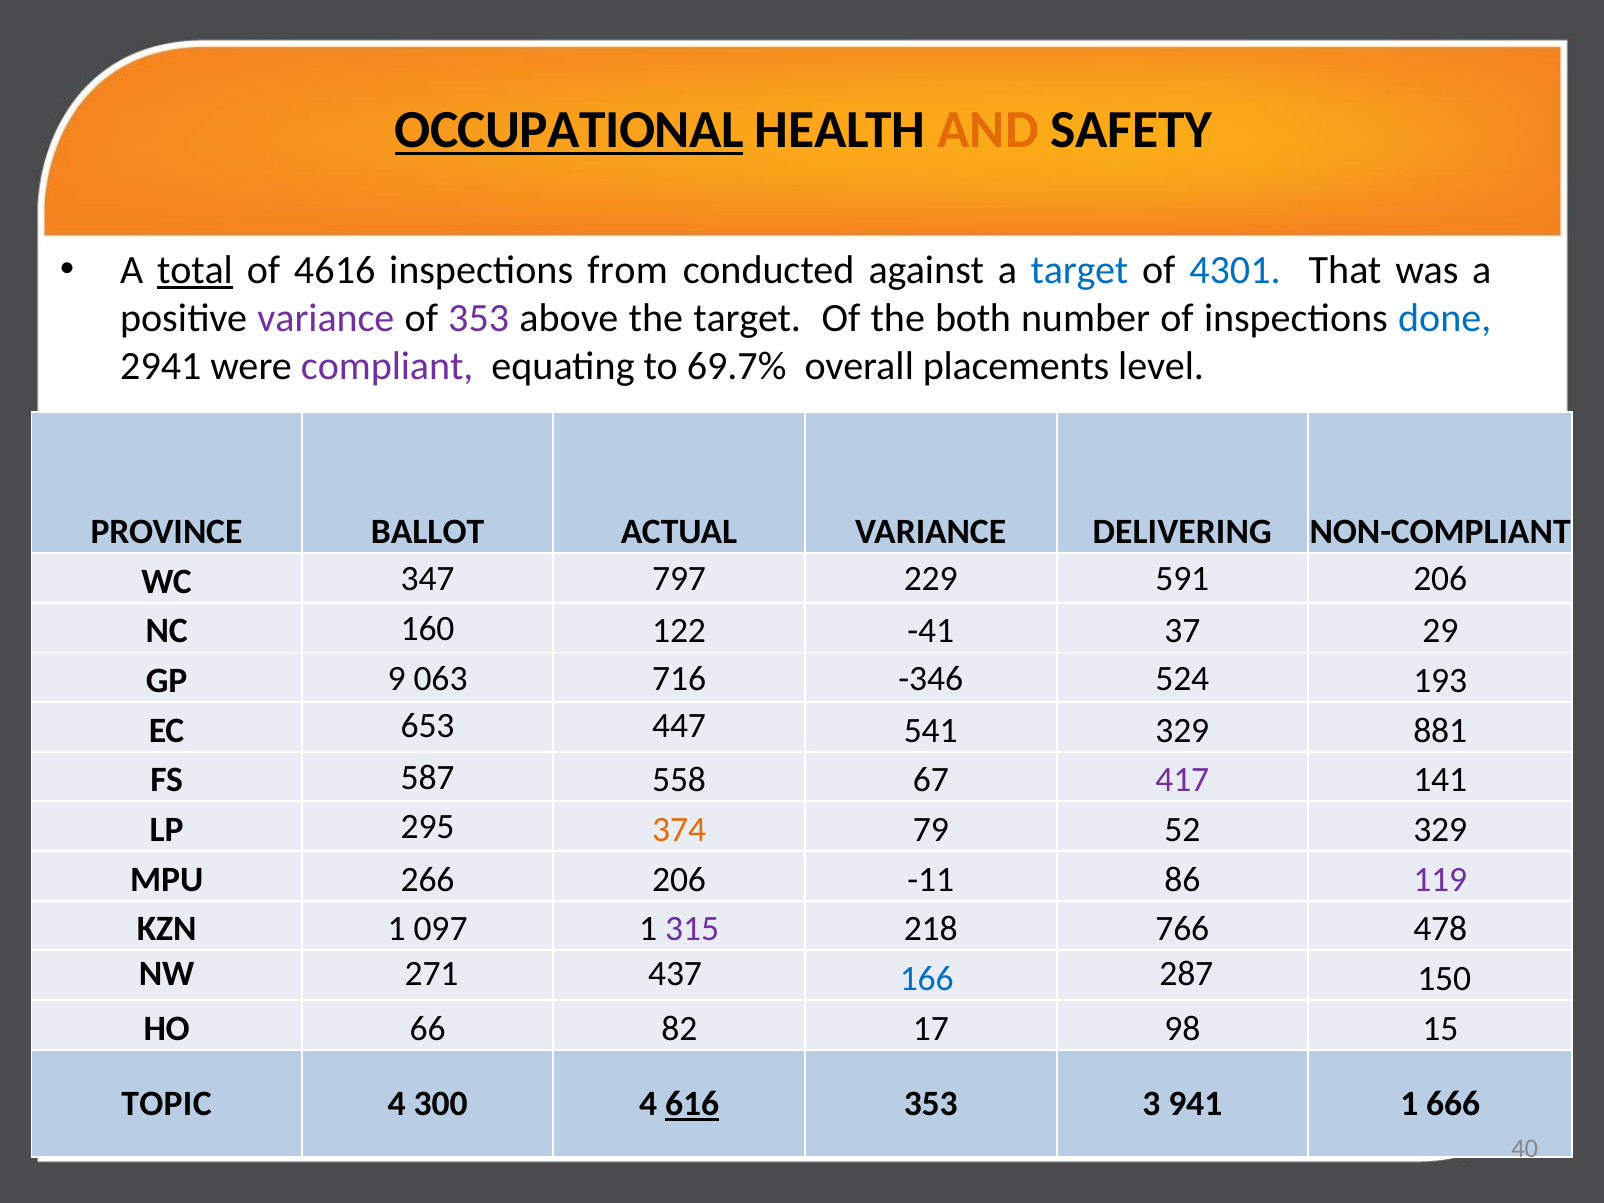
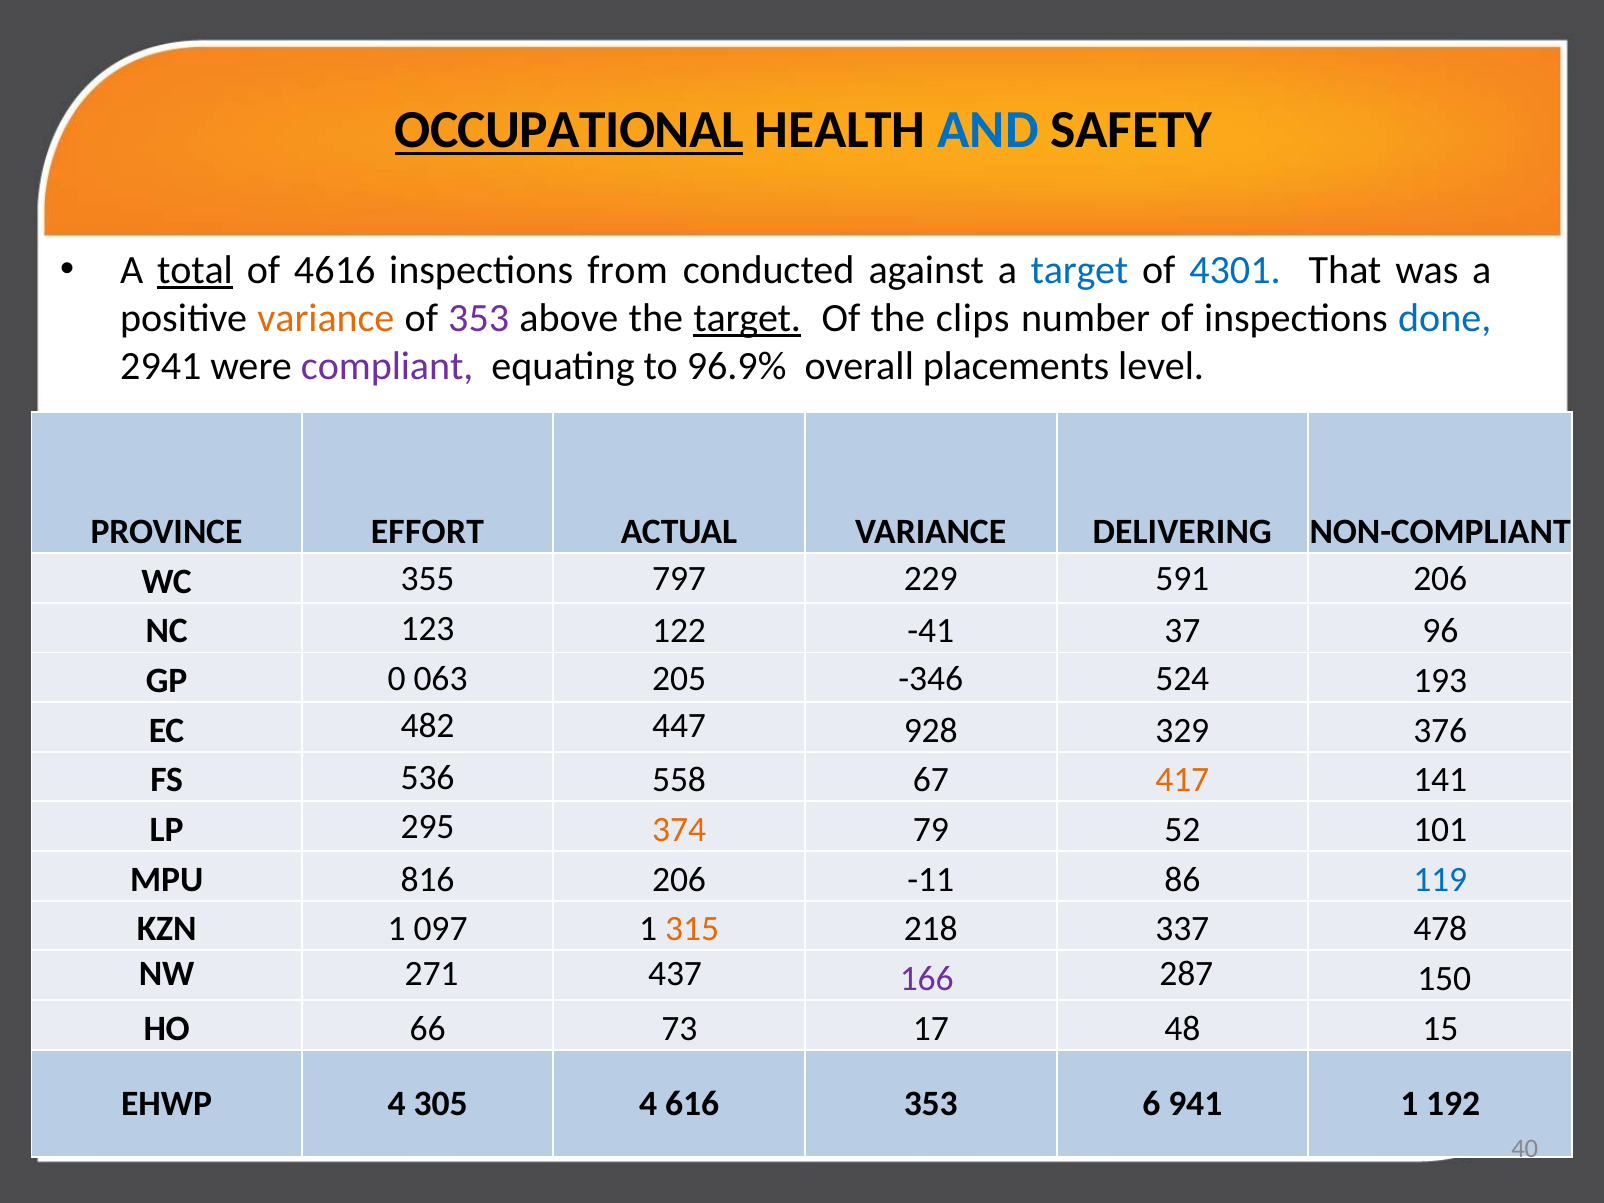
AND colour: orange -> blue (988, 130)
variance colour: purple -> orange (326, 318)
target underline: none -> present (747, 318)
both: both -> clips (973, 318)
69.7%: 69.7% -> 96.9% (737, 366)
BALLOT: BALLOT -> EFFORT (427, 532)
347: 347 -> 355 (428, 579)
160: 160 -> 123 (428, 629)
29: 29 -> 96 (1440, 631)
9: 9 -> 0 (397, 678)
716: 716 -> 205 (679, 678)
653: 653 -> 482 (428, 725)
541: 541 -> 928 (931, 730)
881: 881 -> 376 (1440, 730)
587: 587 -> 536 (428, 778)
417 colour: purple -> orange (1182, 780)
52 329: 329 -> 101 (1440, 830)
266: 266 -> 816 (428, 879)
119 colour: purple -> blue (1440, 879)
315 colour: purple -> orange (692, 929)
766: 766 -> 337 (1182, 929)
166 colour: blue -> purple (927, 979)
82: 82 -> 73 (679, 1028)
98: 98 -> 48 (1182, 1028)
TOPIC: TOPIC -> EHWP (167, 1104)
300: 300 -> 305 (441, 1104)
616 underline: present -> none (692, 1104)
3: 3 -> 6 (1151, 1104)
666: 666 -> 192 (1453, 1104)
